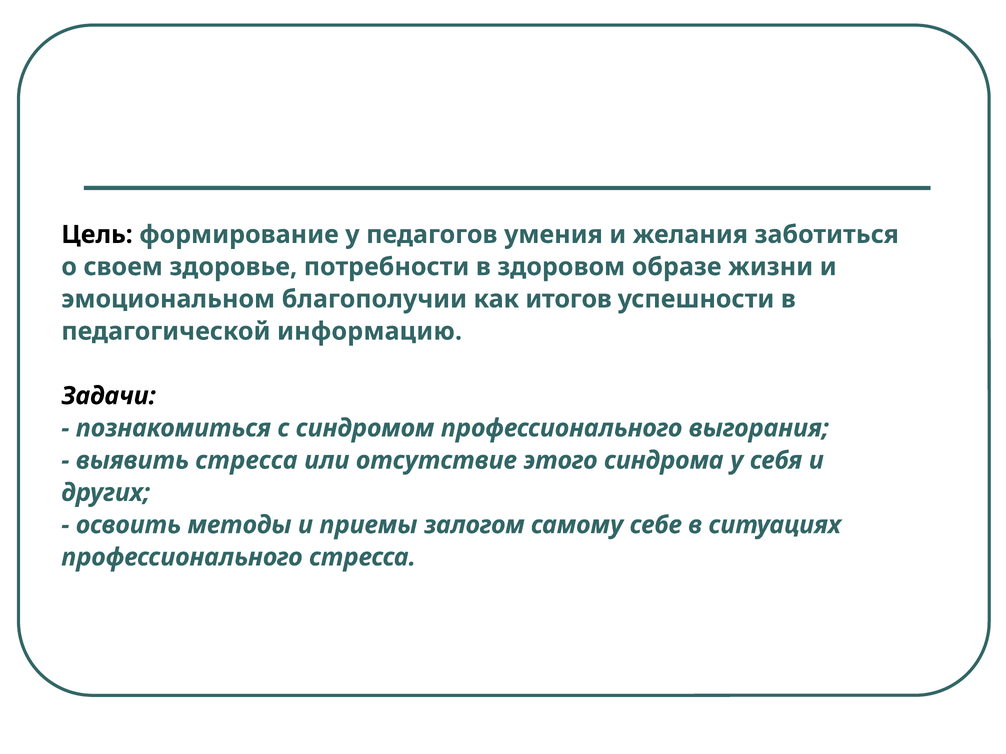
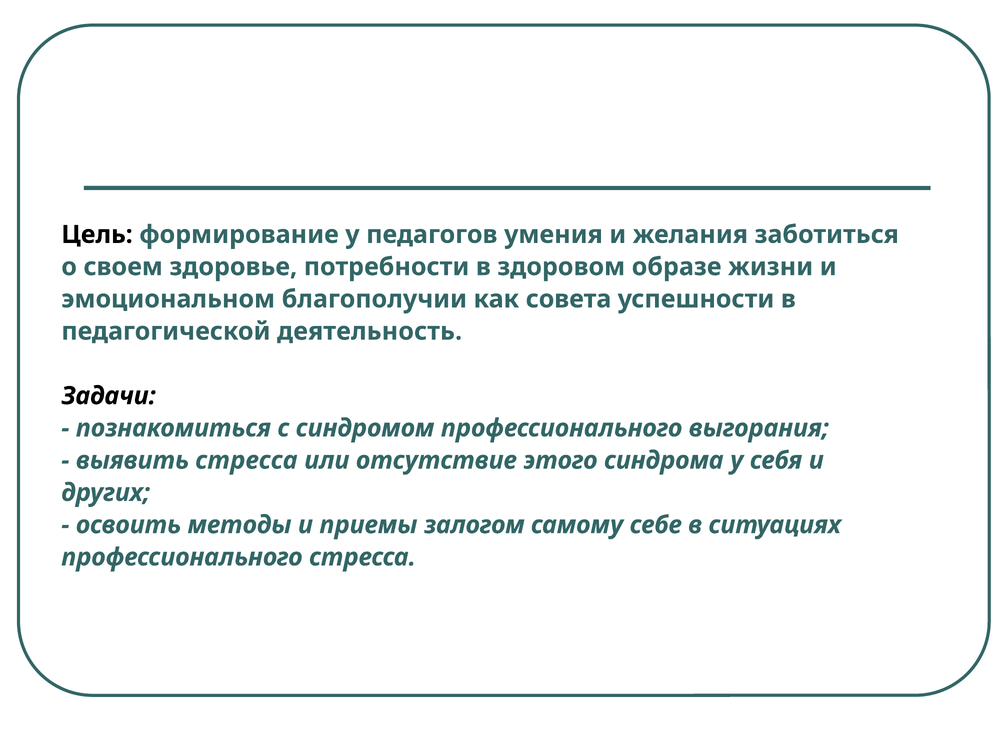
итогов: итогов -> совета (568, 299)
информацию: информацию -> деятельность (370, 332)
